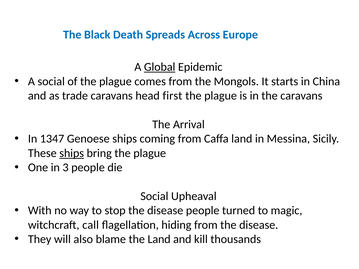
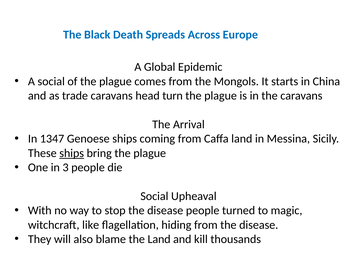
Global underline: present -> none (160, 67)
first: first -> turn (173, 96)
call: call -> like (91, 225)
